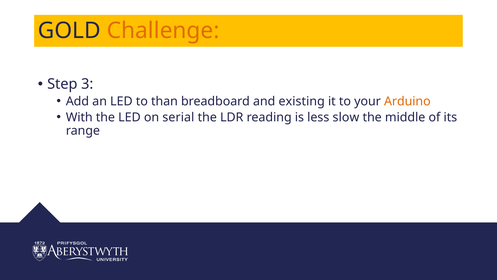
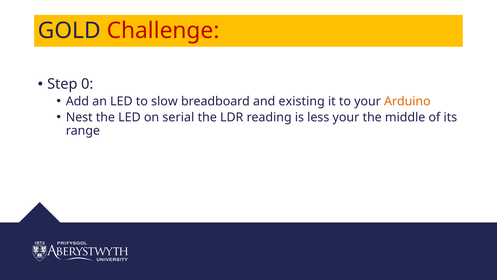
Challenge colour: orange -> red (163, 31)
3: 3 -> 0 (87, 84)
than: than -> slow (164, 101)
With: With -> Nest (79, 117)
less slow: slow -> your (346, 117)
